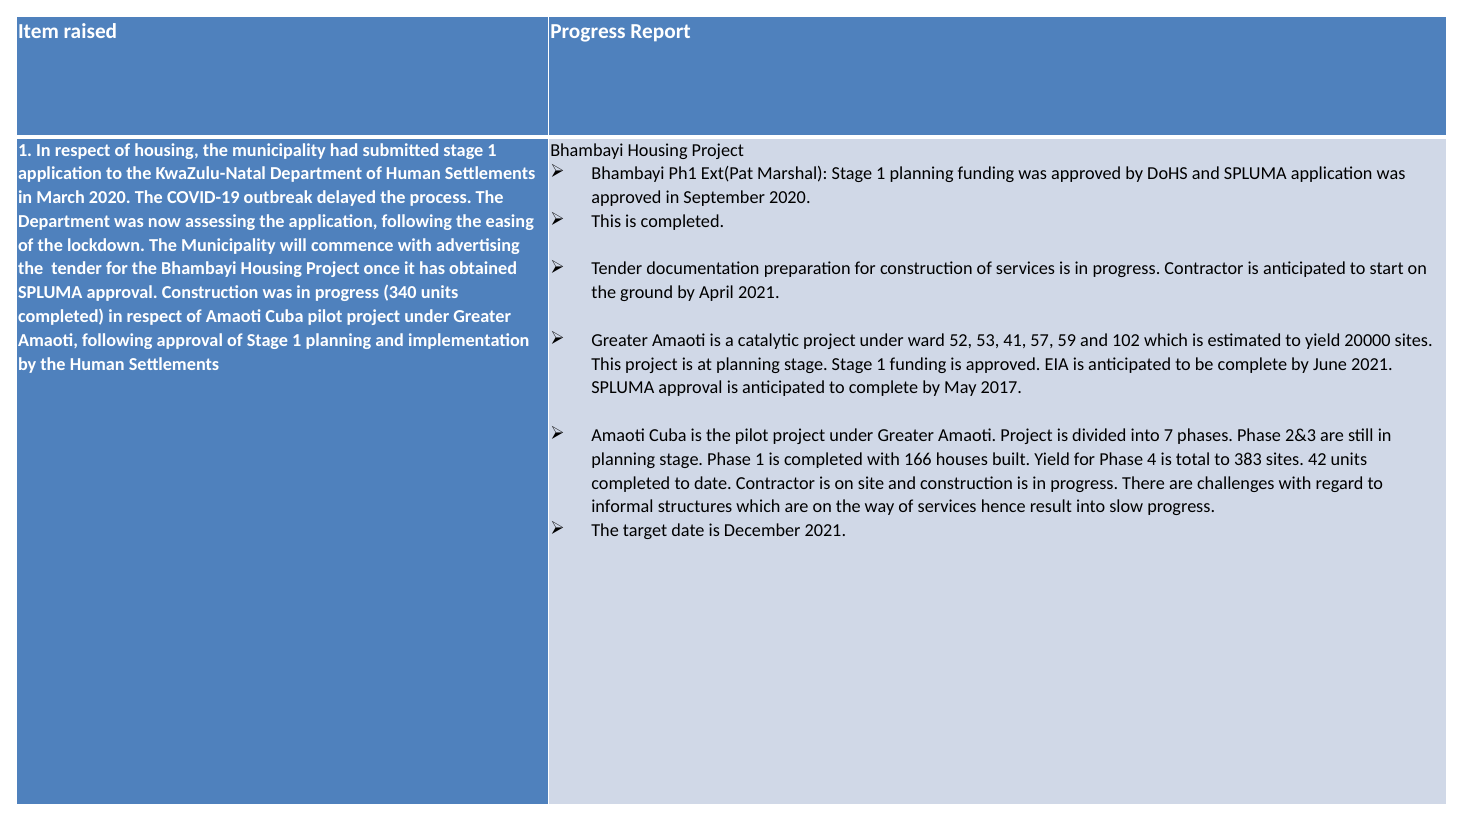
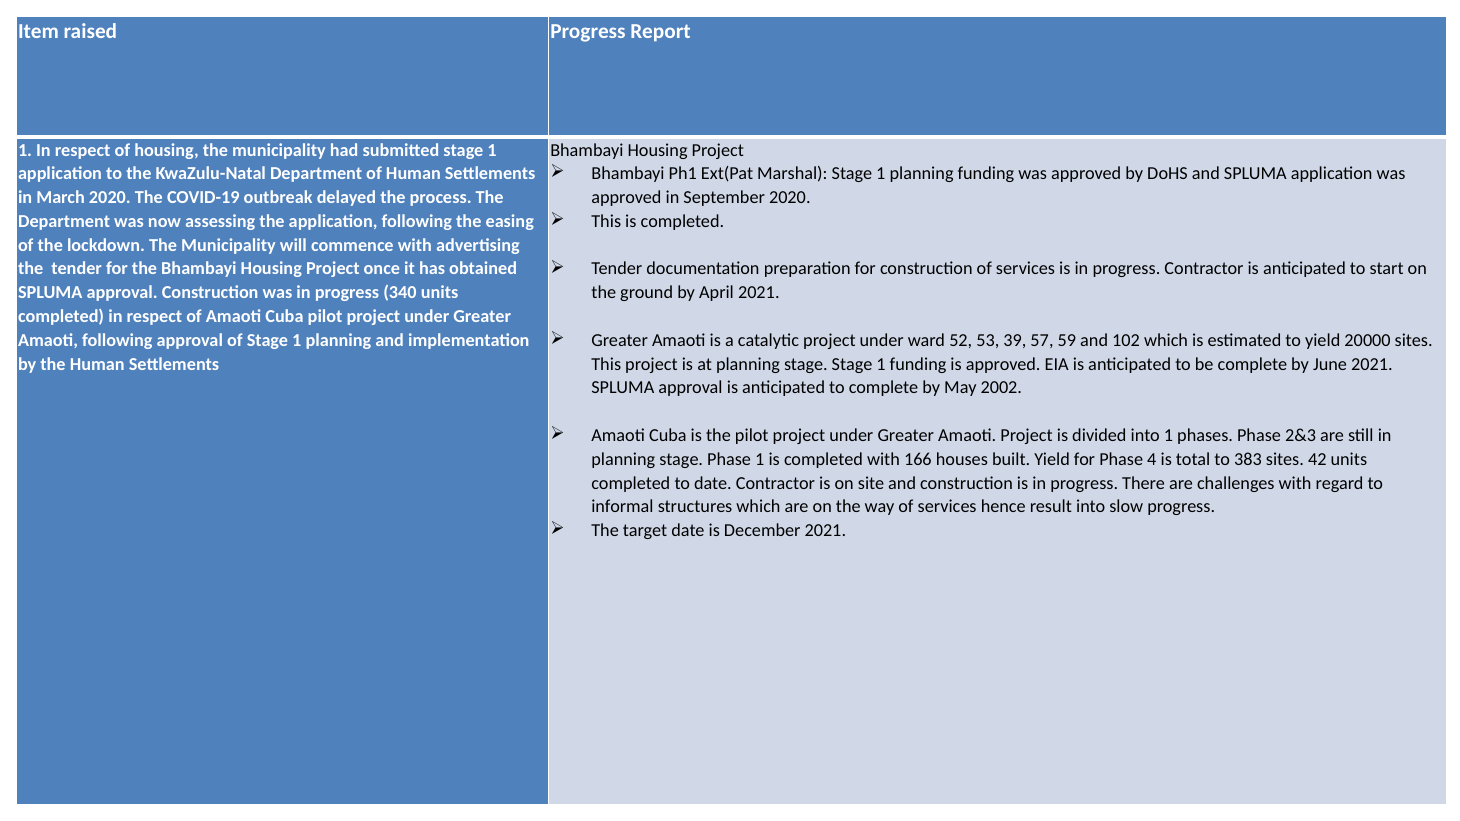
41: 41 -> 39 (1015, 340)
2017: 2017 -> 2002 (1001, 388)
into 7: 7 -> 1 (1169, 436)
